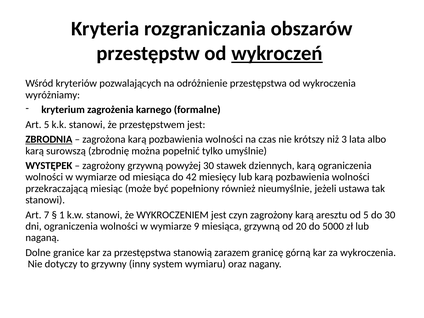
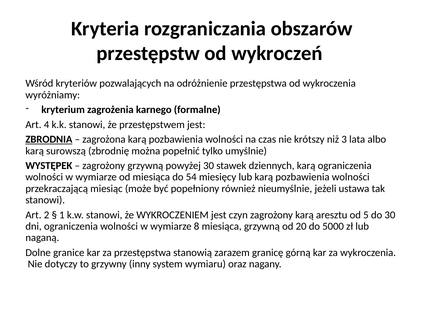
wykroczeń underline: present -> none (277, 53)
Art 5: 5 -> 4 (47, 125)
42: 42 -> 54 (191, 177)
7: 7 -> 2 (47, 215)
9: 9 -> 8 (197, 226)
